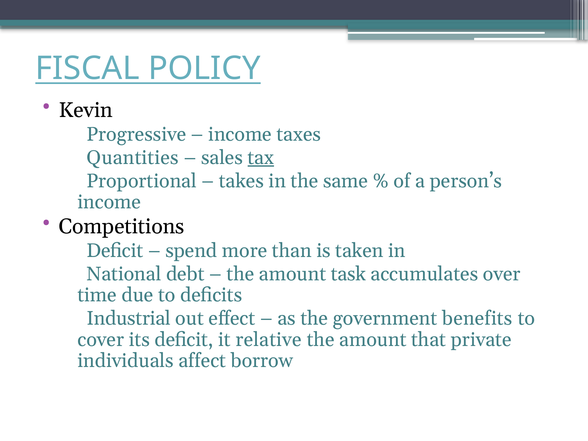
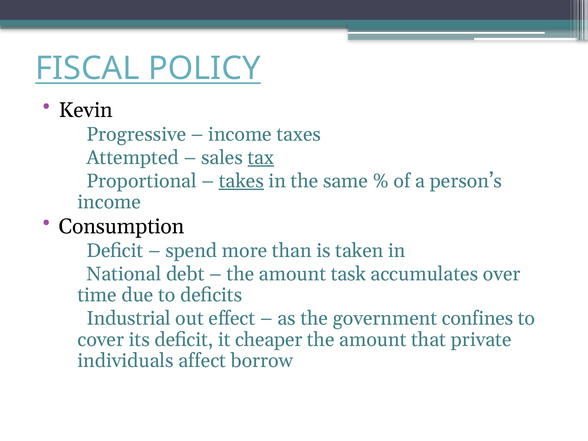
Quantities: Quantities -> Attempted (133, 158)
takes underline: none -> present (241, 181)
Competitions: Competitions -> Consumption (122, 227)
benefits: benefits -> confines (478, 318)
relative: relative -> cheaper (269, 340)
